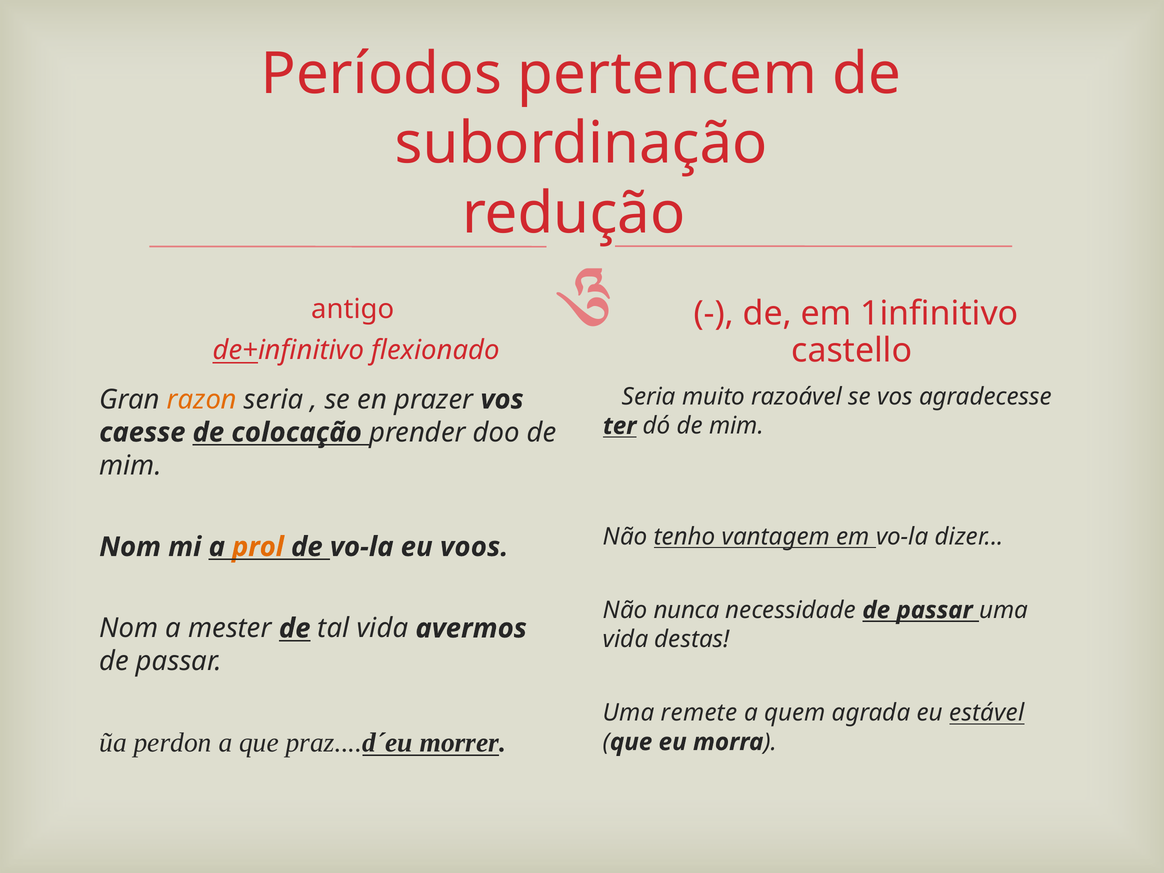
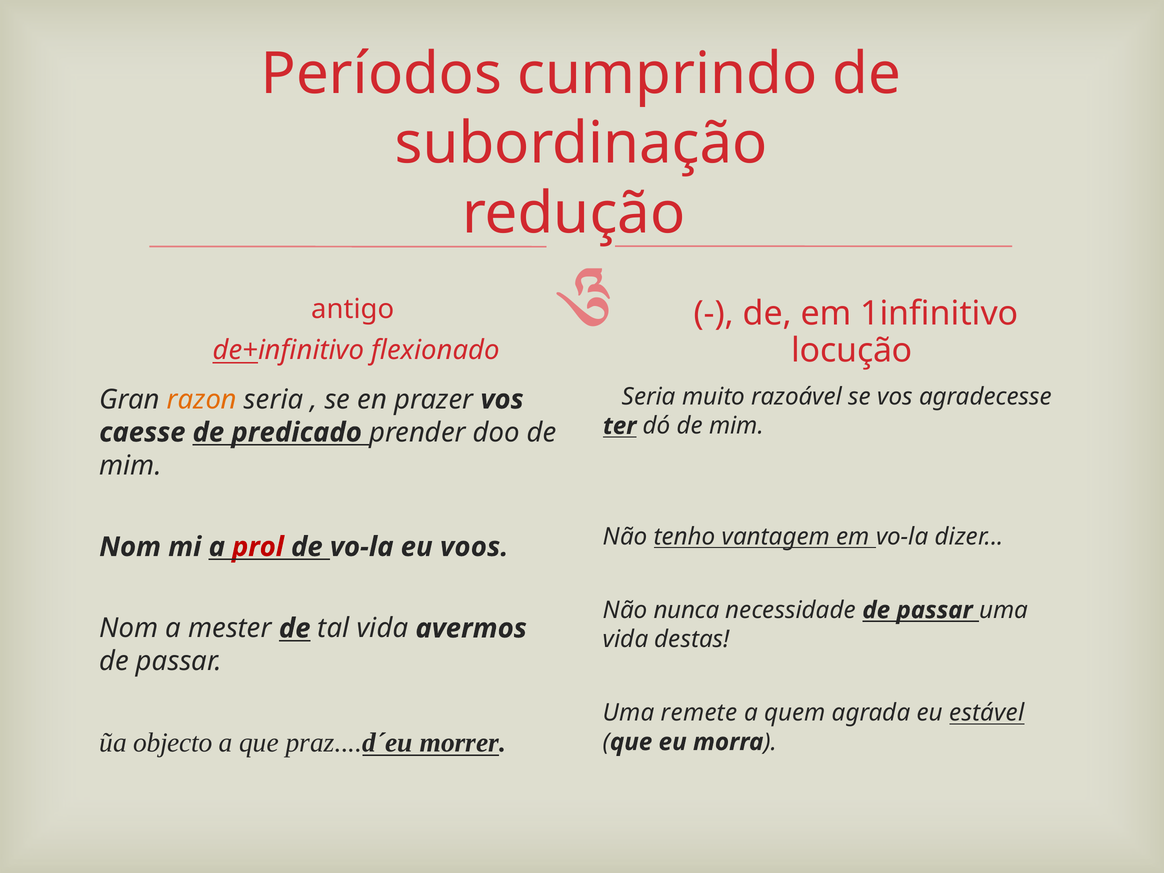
pertencem: pertencem -> cumprindo (667, 74)
castello: castello -> locução (852, 350)
colocação: colocação -> predicado (297, 432)
prol colour: orange -> red (258, 547)
perdon: perdon -> objecto (173, 743)
